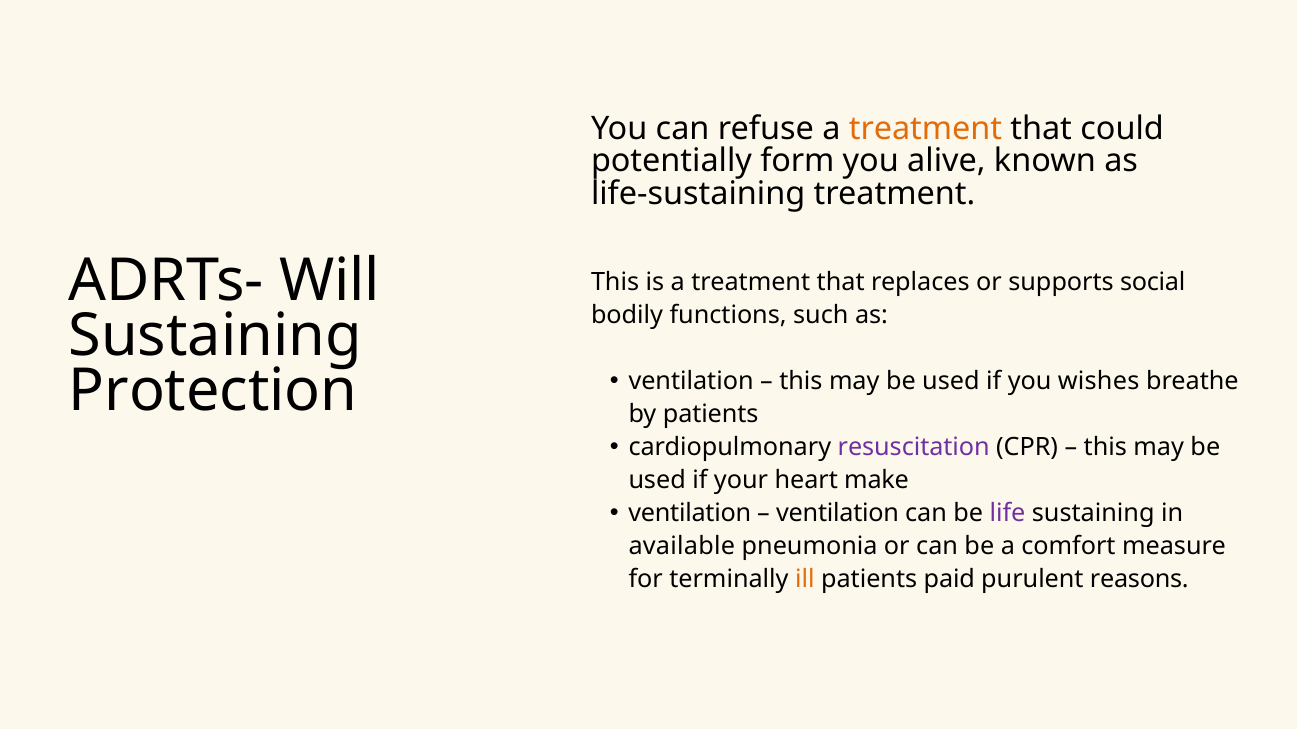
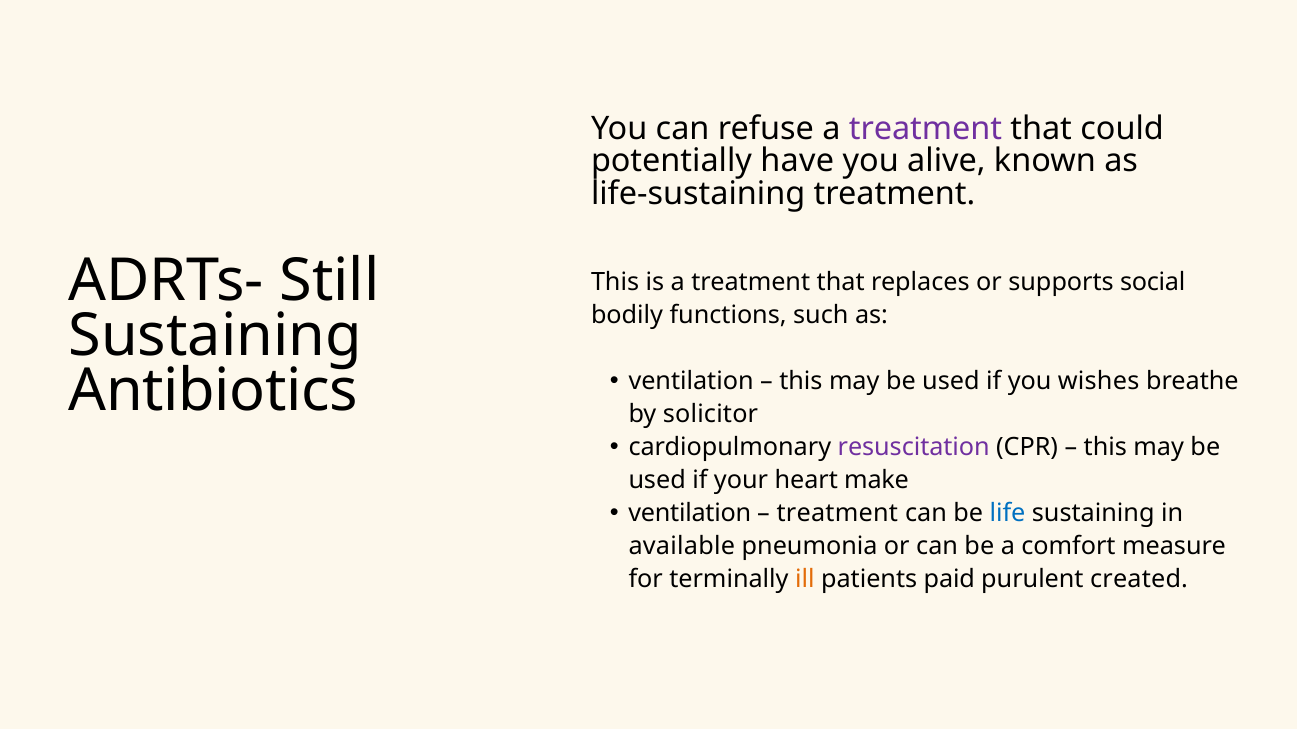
treatment colour: orange -> purple (925, 129)
form: form -> have (797, 161)
Will: Will -> Still (329, 281)
Protection: Protection -> Antibiotics (213, 391)
by patients: patients -> solicitor (710, 415)
ventilation: ventilation -> treatment (837, 514)
life colour: purple -> blue (1007, 514)
reasons: reasons -> created (1139, 580)
